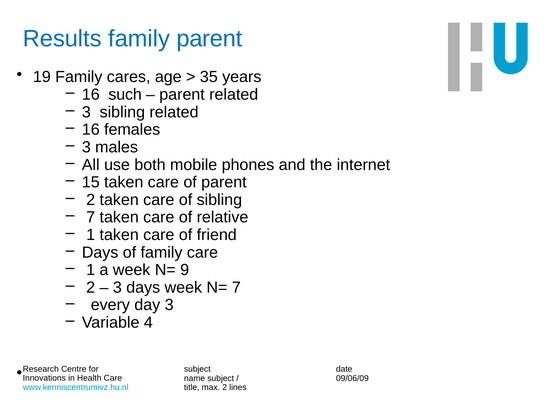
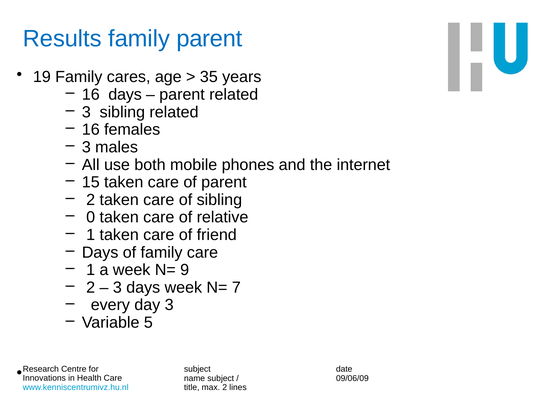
16 such: such -> days (125, 94)
7: 7 -> 0 (91, 217)
4: 4 -> 5 (148, 322)
